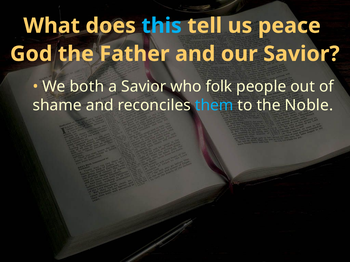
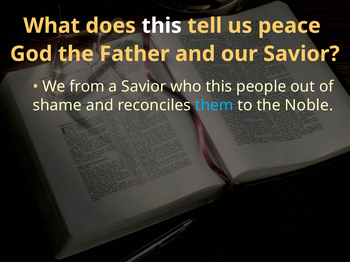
this colour: light blue -> white (162, 26)
both: both -> from (87, 87)
who folk: folk -> this (219, 87)
